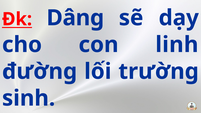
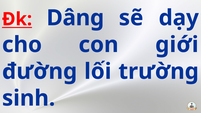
linh: linh -> giới (177, 45)
